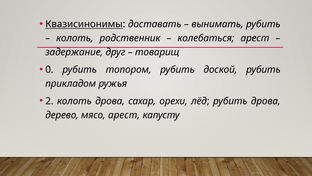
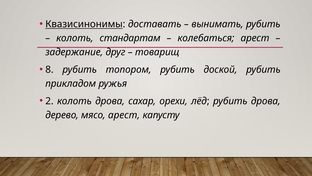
родственник: родственник -> стандартам (130, 38)
0: 0 -> 8 (49, 69)
